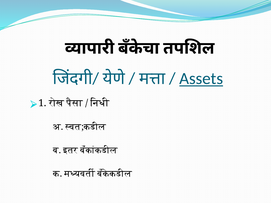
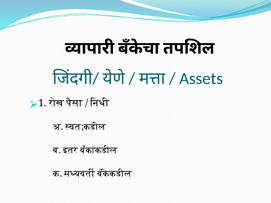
Assets underline: present -> none (201, 79)
